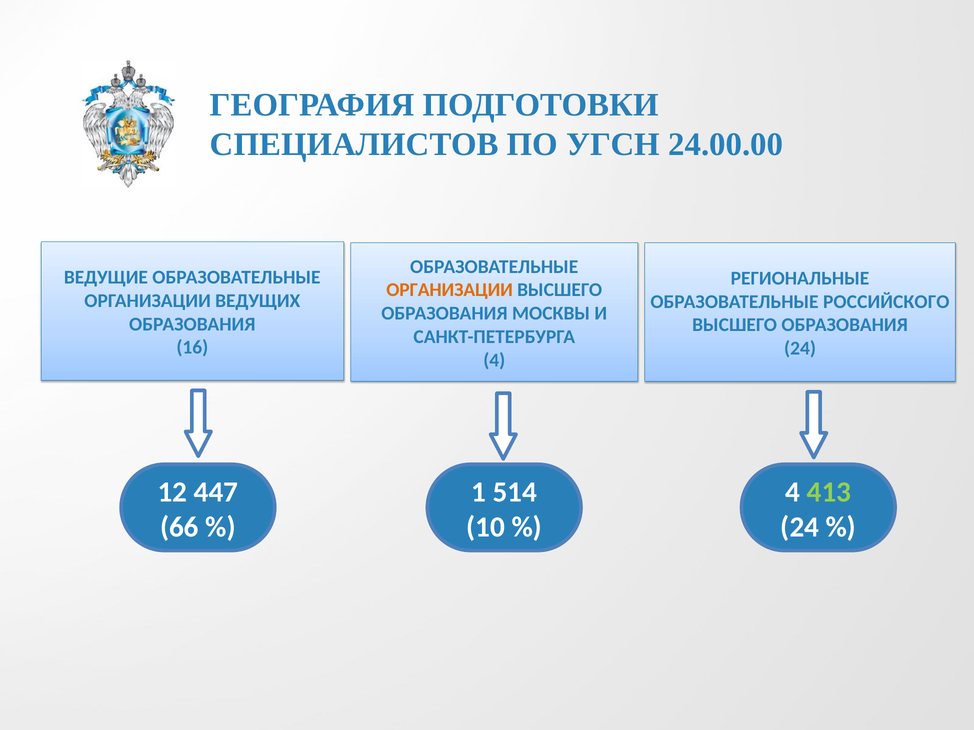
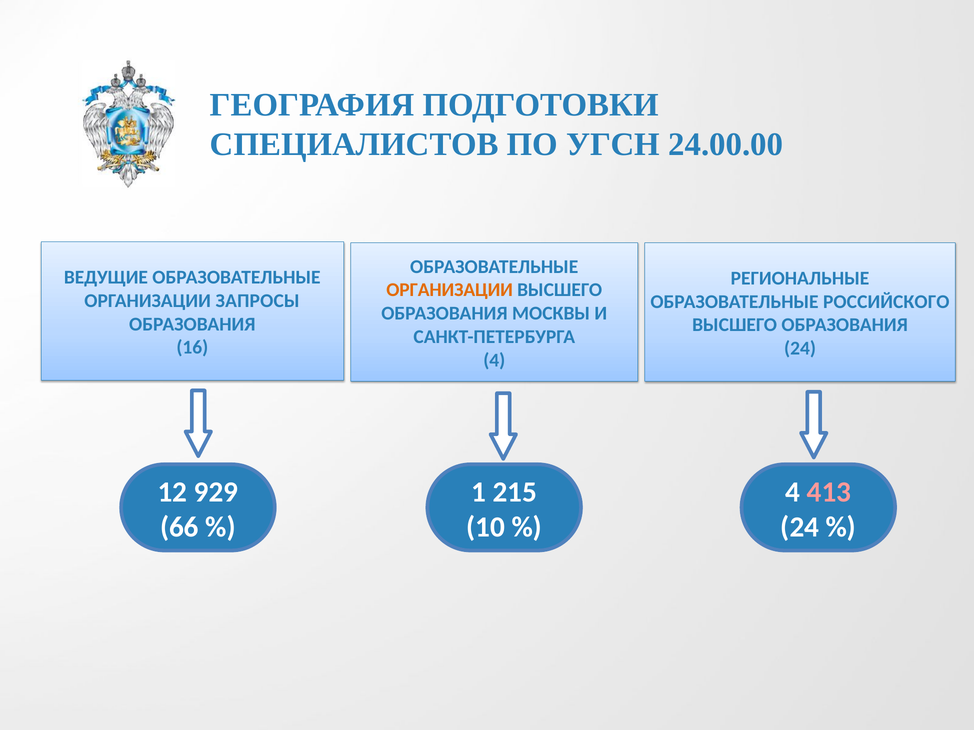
ВЕДУЩИХ: ВЕДУЩИХ -> ЗАПРОСЫ (258, 301)
447: 447 -> 929 (216, 492)
514: 514 -> 215 (515, 492)
413 colour: light green -> pink (829, 492)
